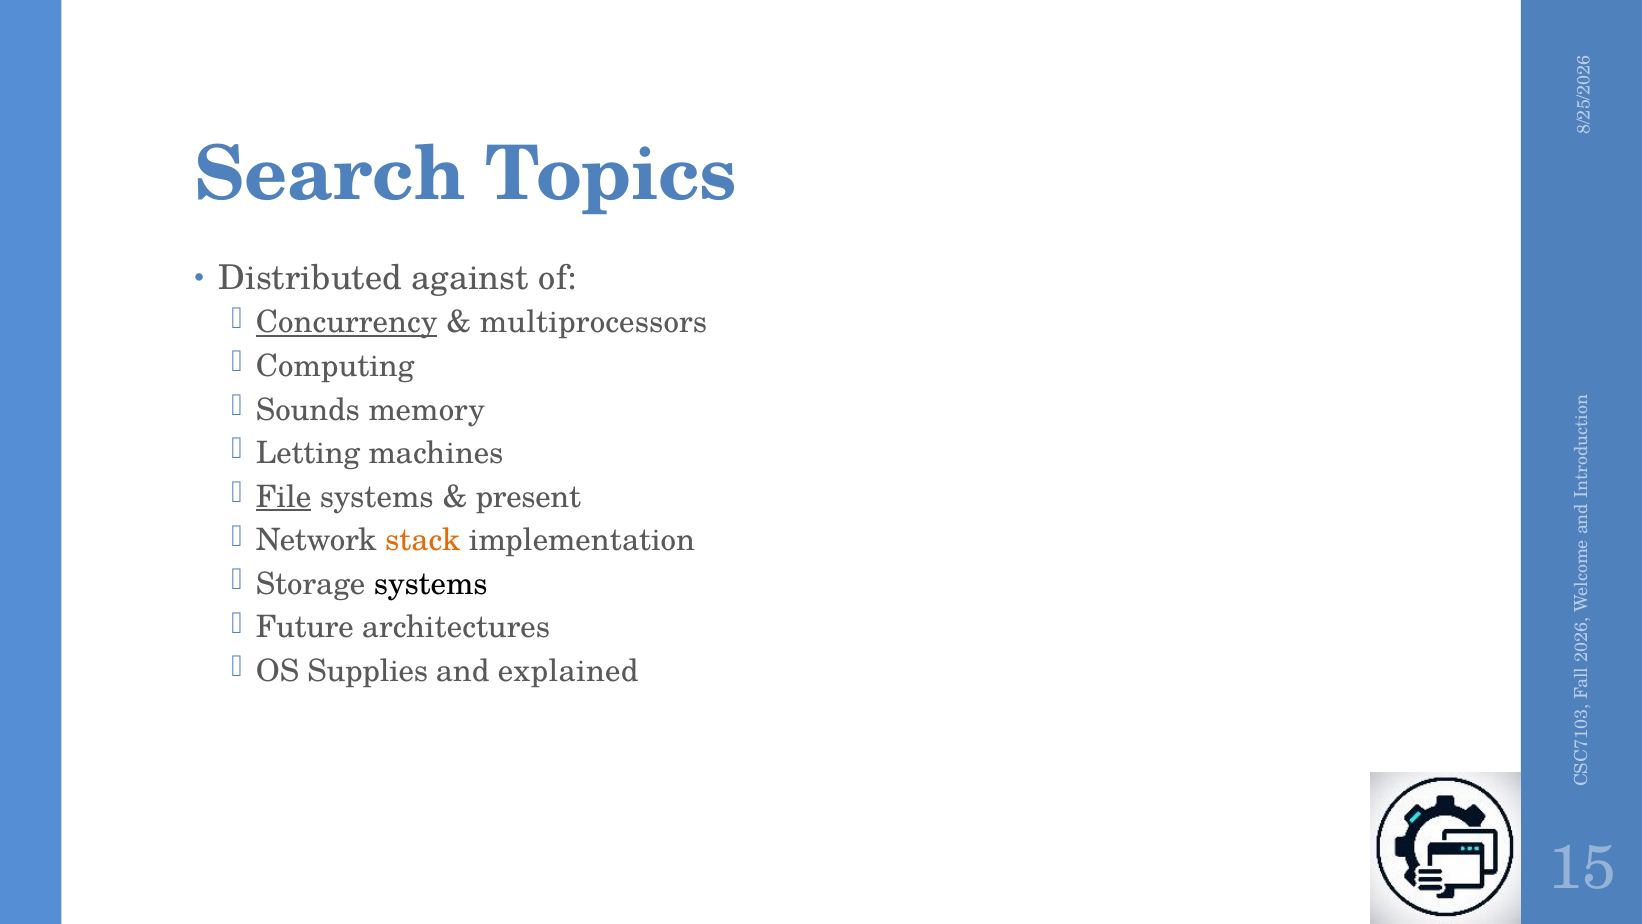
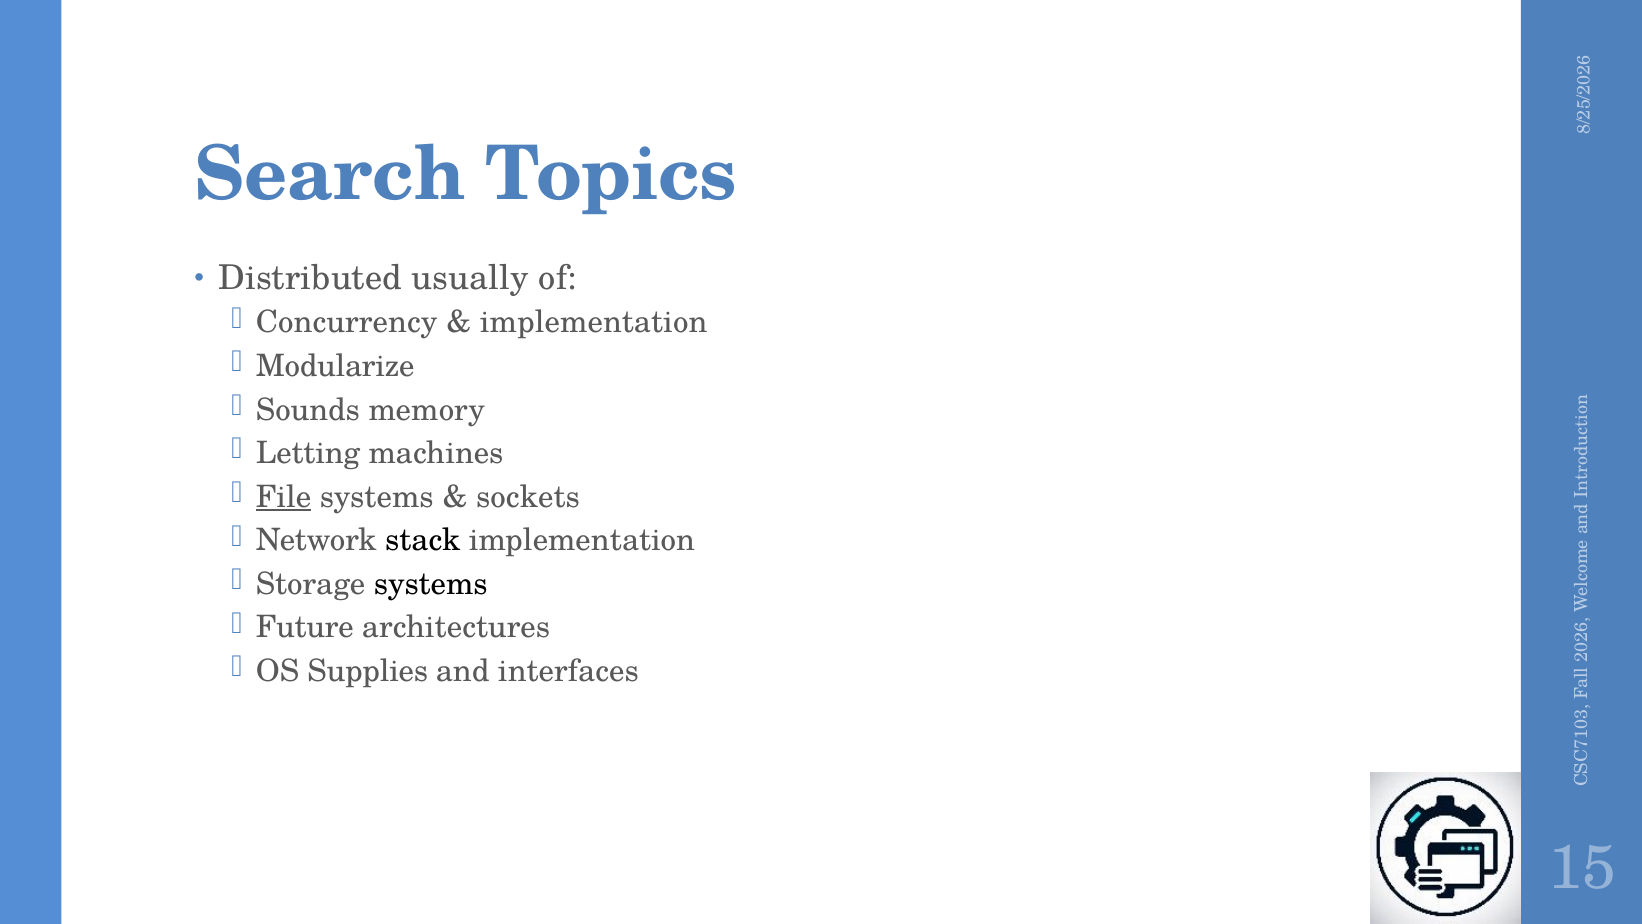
against: against -> usually (470, 278)
Concurrency underline: present -> none (347, 323)
multiprocessors: multiprocessors -> implementation (594, 323)
Computing: Computing -> Modularize (335, 366)
present: present -> sockets (528, 497)
stack colour: orange -> black (423, 540)
explained: explained -> interfaces (568, 671)
